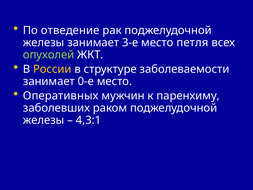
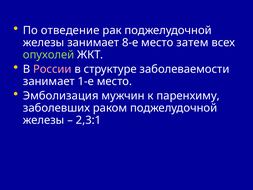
3-е: 3-е -> 8-е (130, 43)
петля: петля -> затем (192, 43)
России colour: yellow -> pink (52, 69)
0-е: 0-е -> 1-е (86, 81)
Оперативных: Оперативных -> Эмболизация (61, 96)
4,3:1: 4,3:1 -> 2,3:1 (88, 120)
